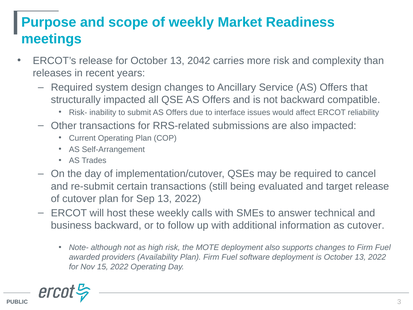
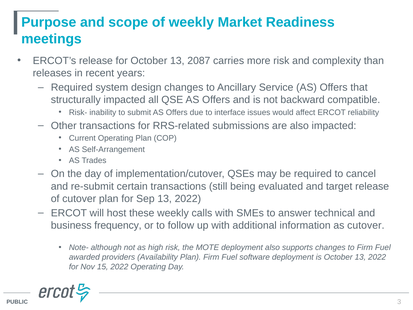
2042: 2042 -> 2087 (199, 61)
business backward: backward -> frequency (118, 225)
